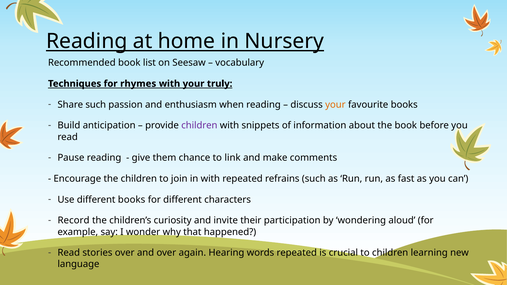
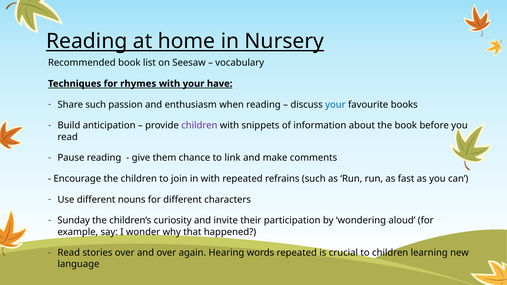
truly: truly -> have (220, 84)
your colour: orange -> blue (335, 105)
different books: books -> nouns (132, 200)
Record: Record -> Sunday (74, 221)
